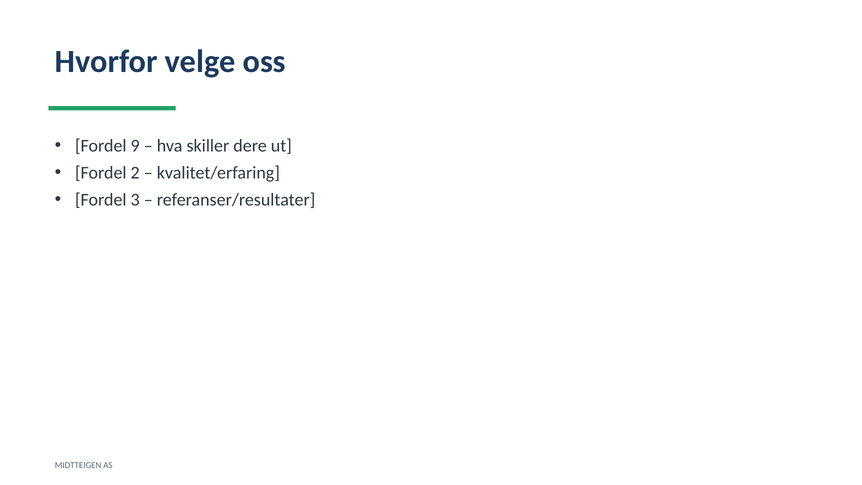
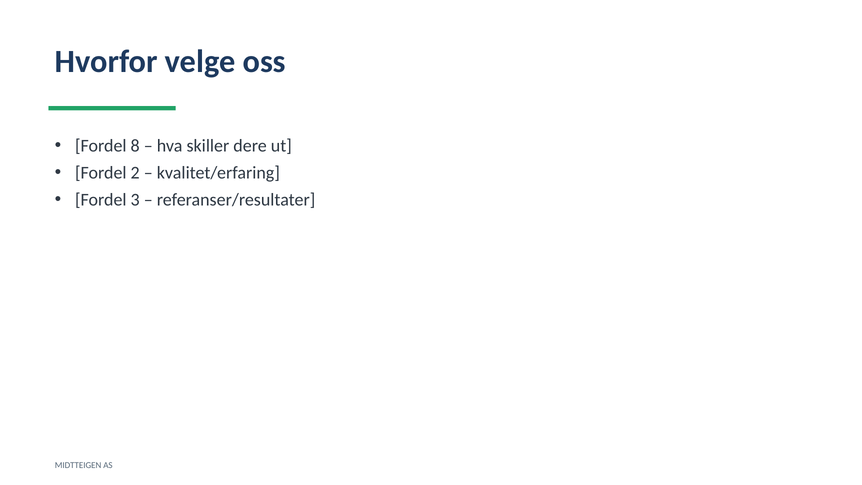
9: 9 -> 8 (135, 146)
